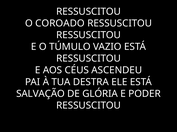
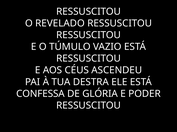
COROADO: COROADO -> REVELADO (60, 23)
SALVAÇÃO: SALVAÇÃO -> CONFESSA (40, 94)
